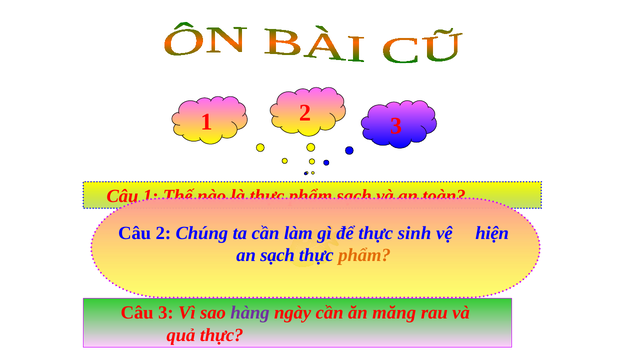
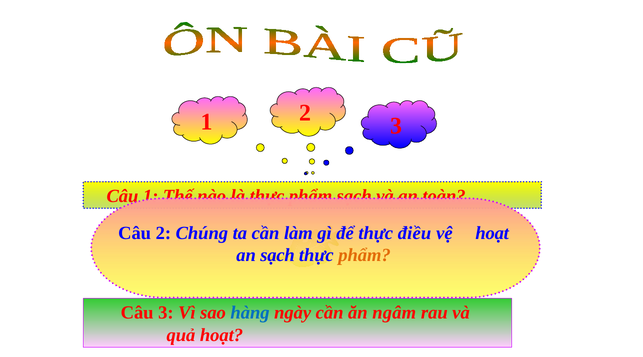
sinh: sinh -> điều (415, 233)
vệ hiện: hiện -> hoạt (492, 233)
hàng colour: purple -> blue (250, 313)
măng: măng -> ngâm (394, 313)
quả thực: thực -> hoạt (222, 335)
